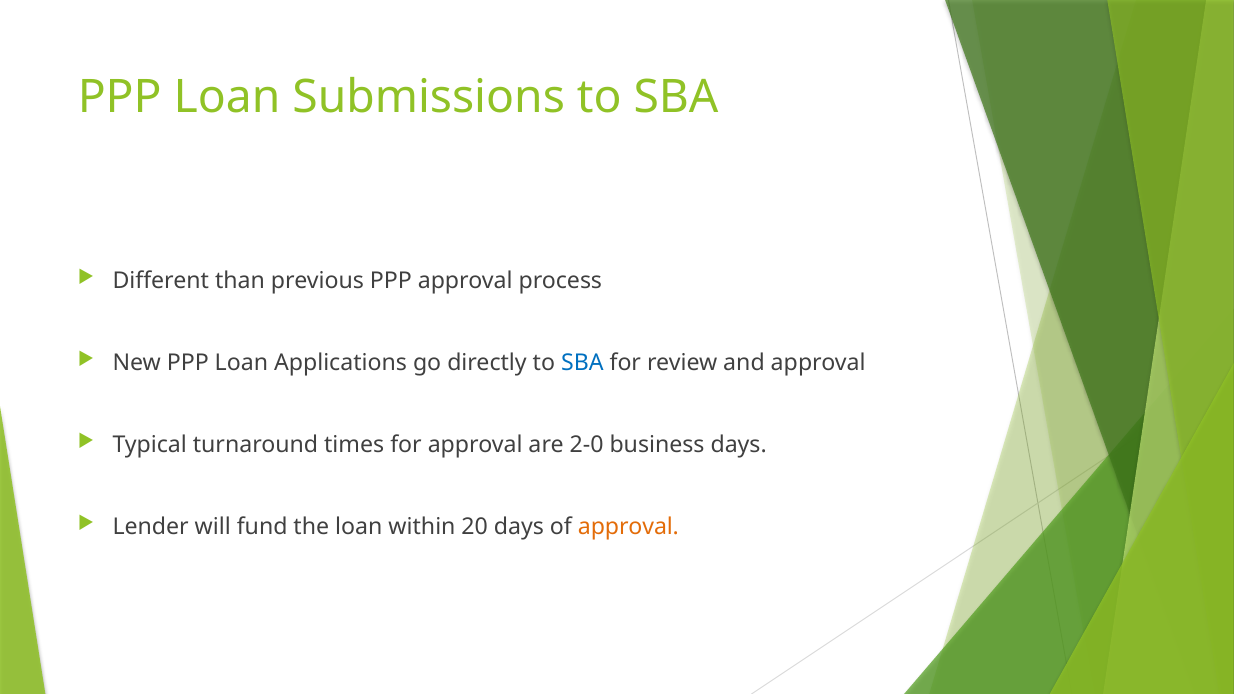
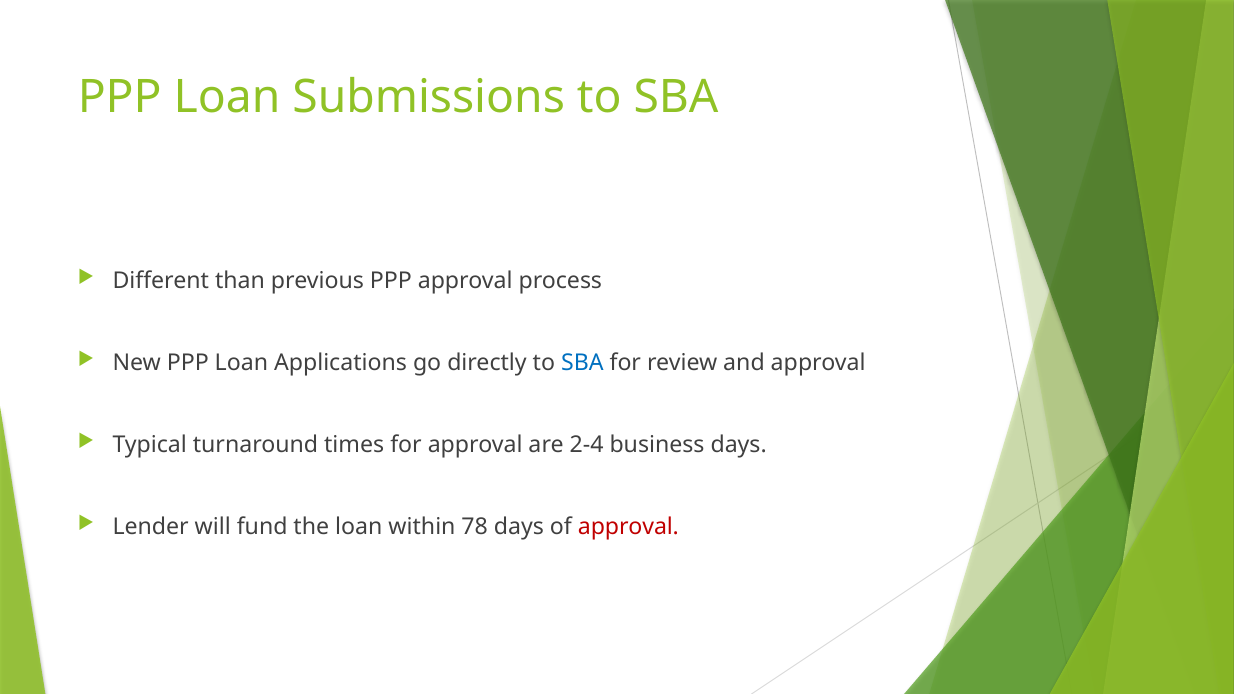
2-0: 2-0 -> 2-4 (587, 445)
20: 20 -> 78 (475, 527)
approval colour: orange -> red (628, 527)
